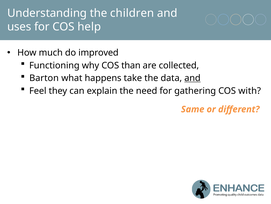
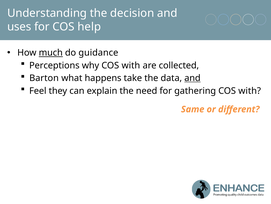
children: children -> decision (132, 13)
much underline: none -> present (51, 53)
improved: improved -> guidance (98, 53)
Functioning: Functioning -> Perceptions (54, 65)
why COS than: than -> with (131, 65)
